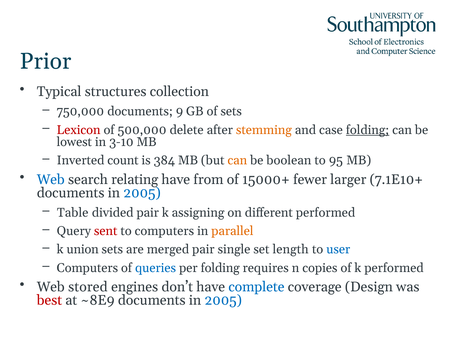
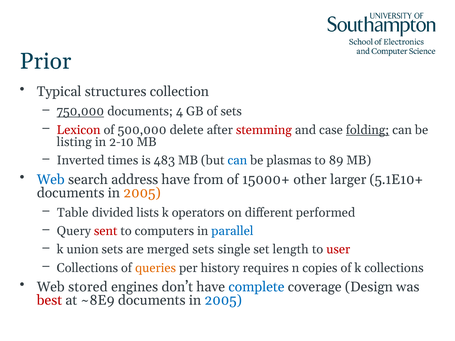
750,000 underline: none -> present (80, 112)
9: 9 -> 4 (180, 112)
stemming colour: orange -> red (264, 130)
lowest: lowest -> listing (74, 142)
3-10: 3-10 -> 2-10 (121, 142)
count: count -> times (123, 161)
384: 384 -> 483 (164, 161)
can colour: orange -> blue (237, 161)
boolean: boolean -> plasmas (289, 161)
95: 95 -> 89 (336, 161)
relating: relating -> address (135, 180)
fewer: fewer -> other (310, 180)
7.1E10+: 7.1E10+ -> 5.1E10+ (396, 180)
2005 colour: blue -> orange (142, 193)
divided pair: pair -> lists (148, 213)
assigning: assigning -> operators (198, 213)
parallel colour: orange -> blue (232, 231)
merged pair: pair -> sets (203, 250)
user colour: blue -> red (338, 250)
Computers: Computers -> Collections (87, 268)
queries colour: blue -> orange (156, 268)
per folding: folding -> history (220, 268)
k performed: performed -> collections (394, 268)
